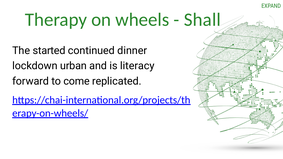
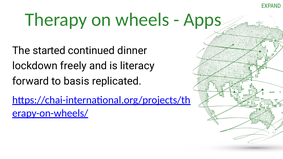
Shall: Shall -> Apps (202, 20)
urban: urban -> freely (73, 66)
come: come -> basis (76, 81)
